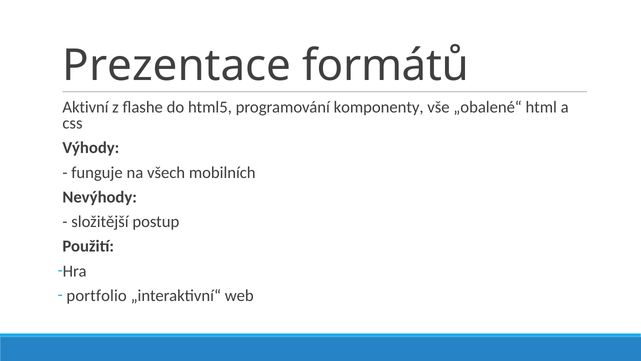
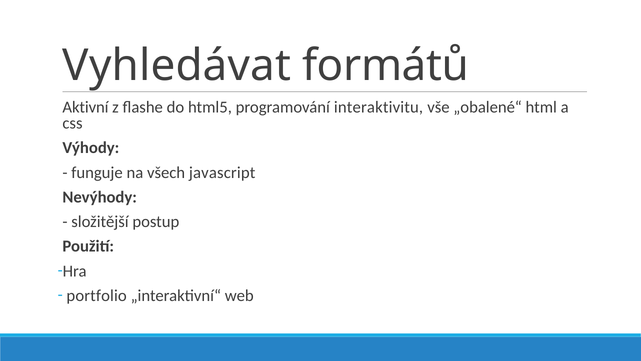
Prezentace: Prezentace -> Vyhledávat (177, 65)
komponenty: komponenty -> interaktivitu (379, 107)
mobilních: mobilních -> javascript (222, 172)
